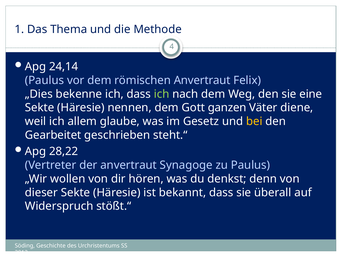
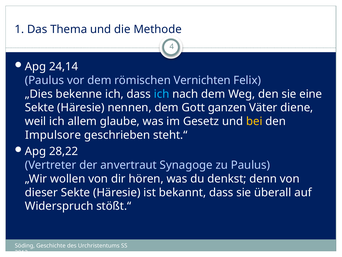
römischen Anvertraut: Anvertraut -> Vernichten (202, 80)
ich colour: light green -> light blue (162, 94)
Gearbeitet: Gearbeitet -> Impulsore (53, 135)
